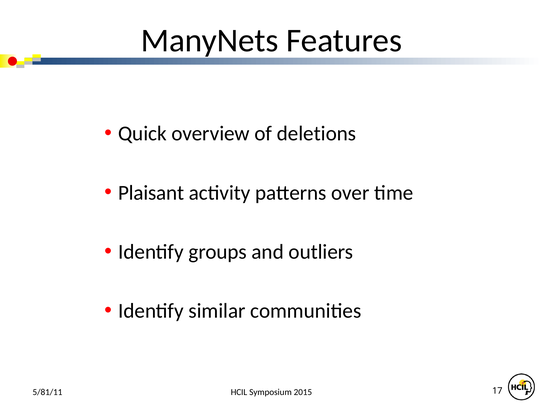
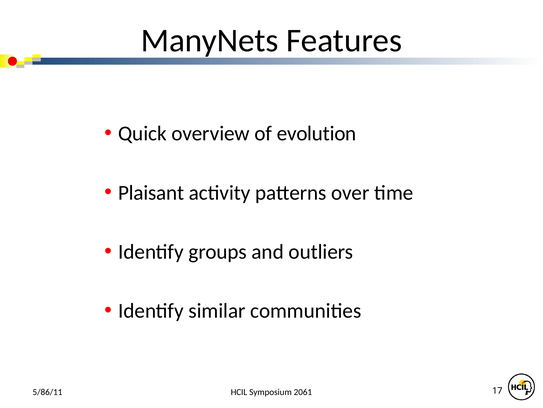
deletions: deletions -> evolution (317, 133)
2015: 2015 -> 2061 (303, 391)
5/81/11: 5/81/11 -> 5/86/11 (47, 392)
